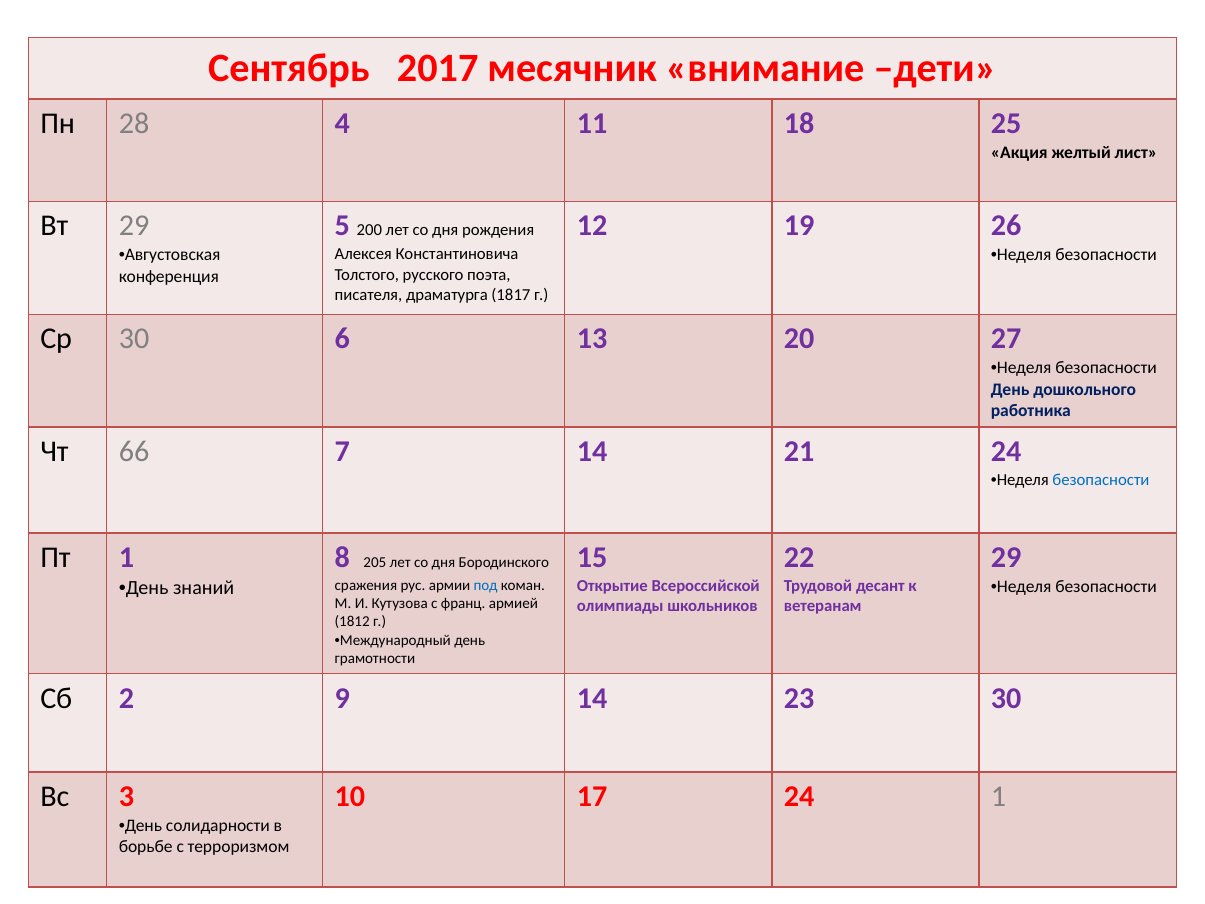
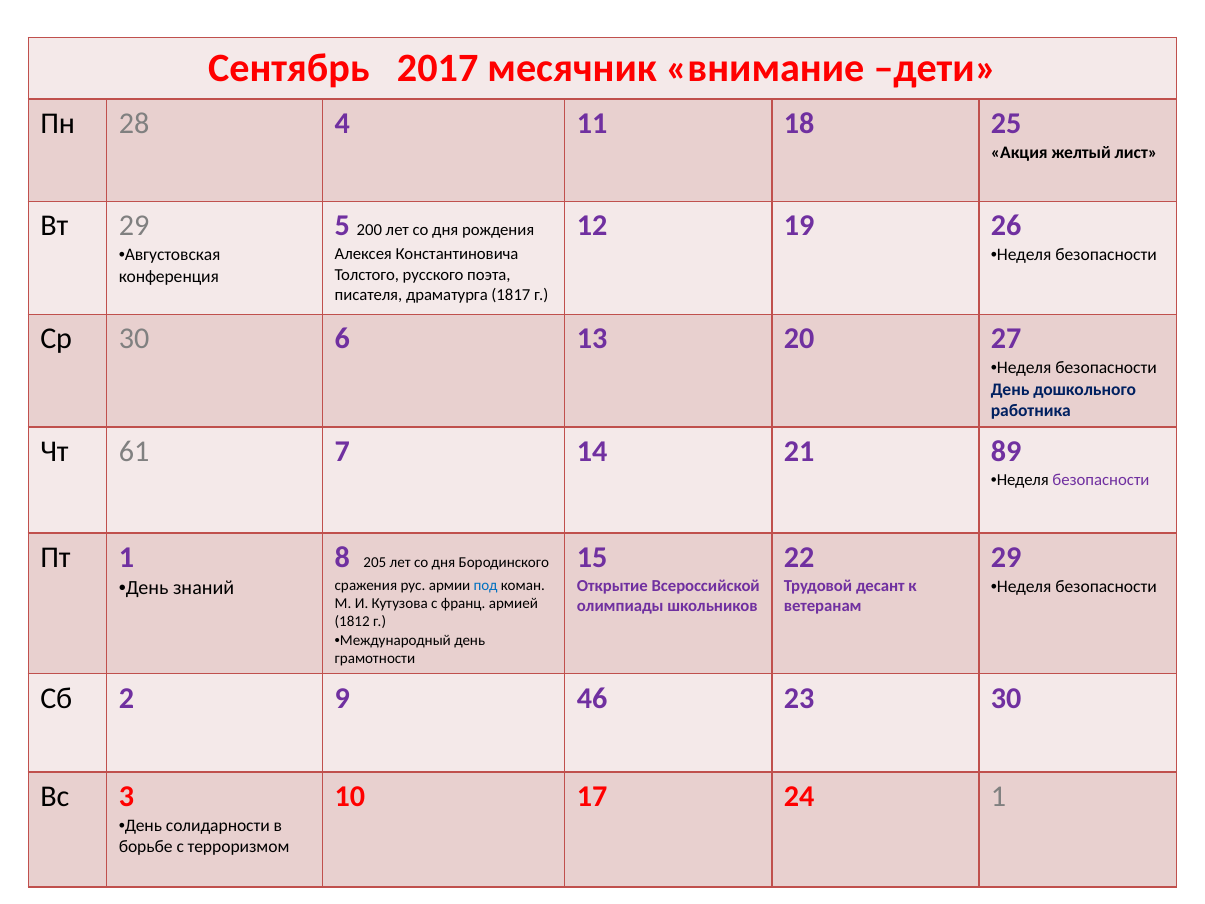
66: 66 -> 61 (134, 452)
21 24: 24 -> 89 (1006, 452)
безопасности colour: blue -> purple (1101, 480)
9 14: 14 -> 46 (592, 698)
